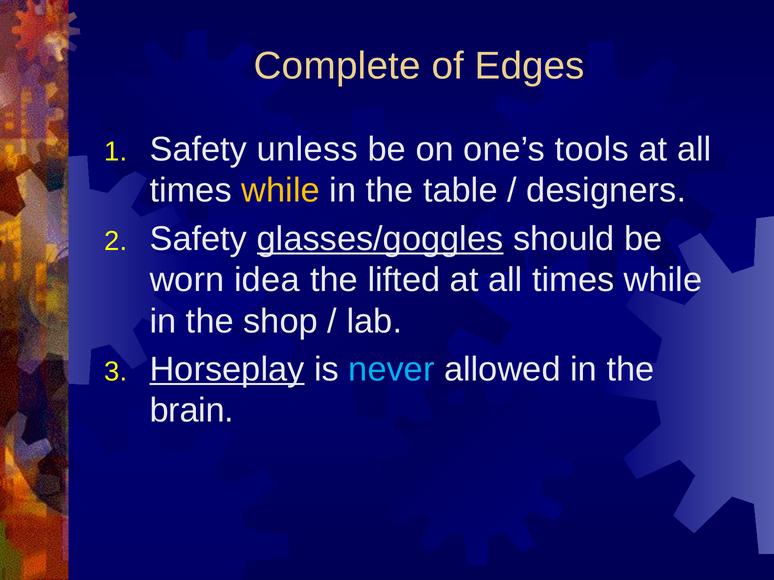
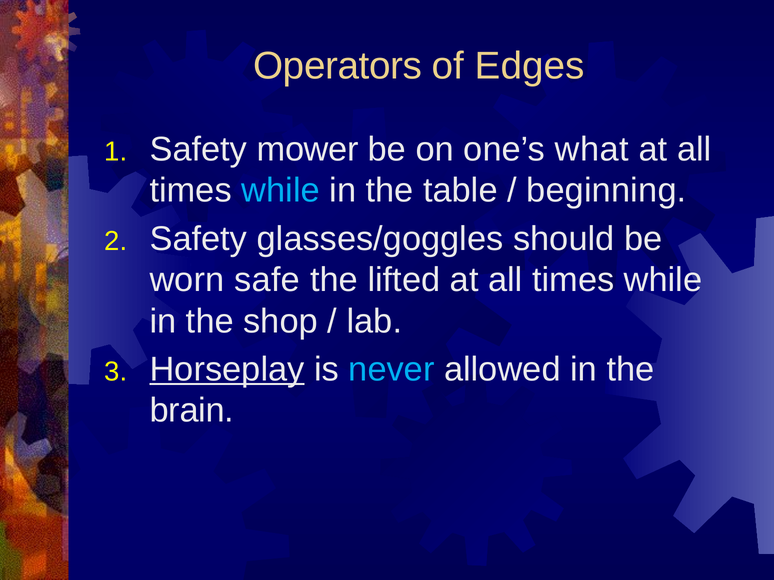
Complete: Complete -> Operators (338, 66)
unless: unless -> mower (308, 149)
tools: tools -> what (592, 149)
while colour: yellow -> light blue (281, 191)
designers: designers -> beginning (606, 191)
glasses/goggles underline: present -> none (380, 239)
idea: idea -> safe (267, 280)
